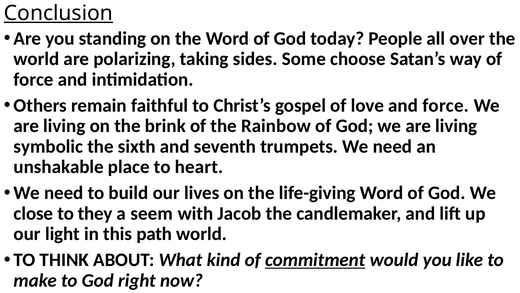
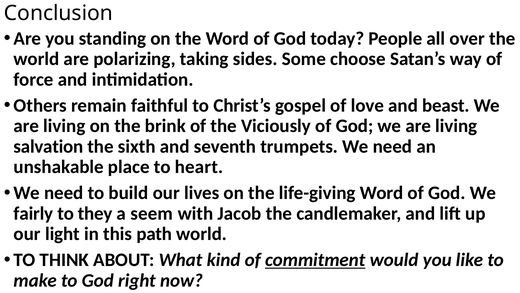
Conclusion underline: present -> none (58, 13)
and force: force -> beast (446, 105)
Rainbow: Rainbow -> Viciously (276, 126)
symbolic: symbolic -> salvation (48, 146)
close: close -> fairly (33, 213)
